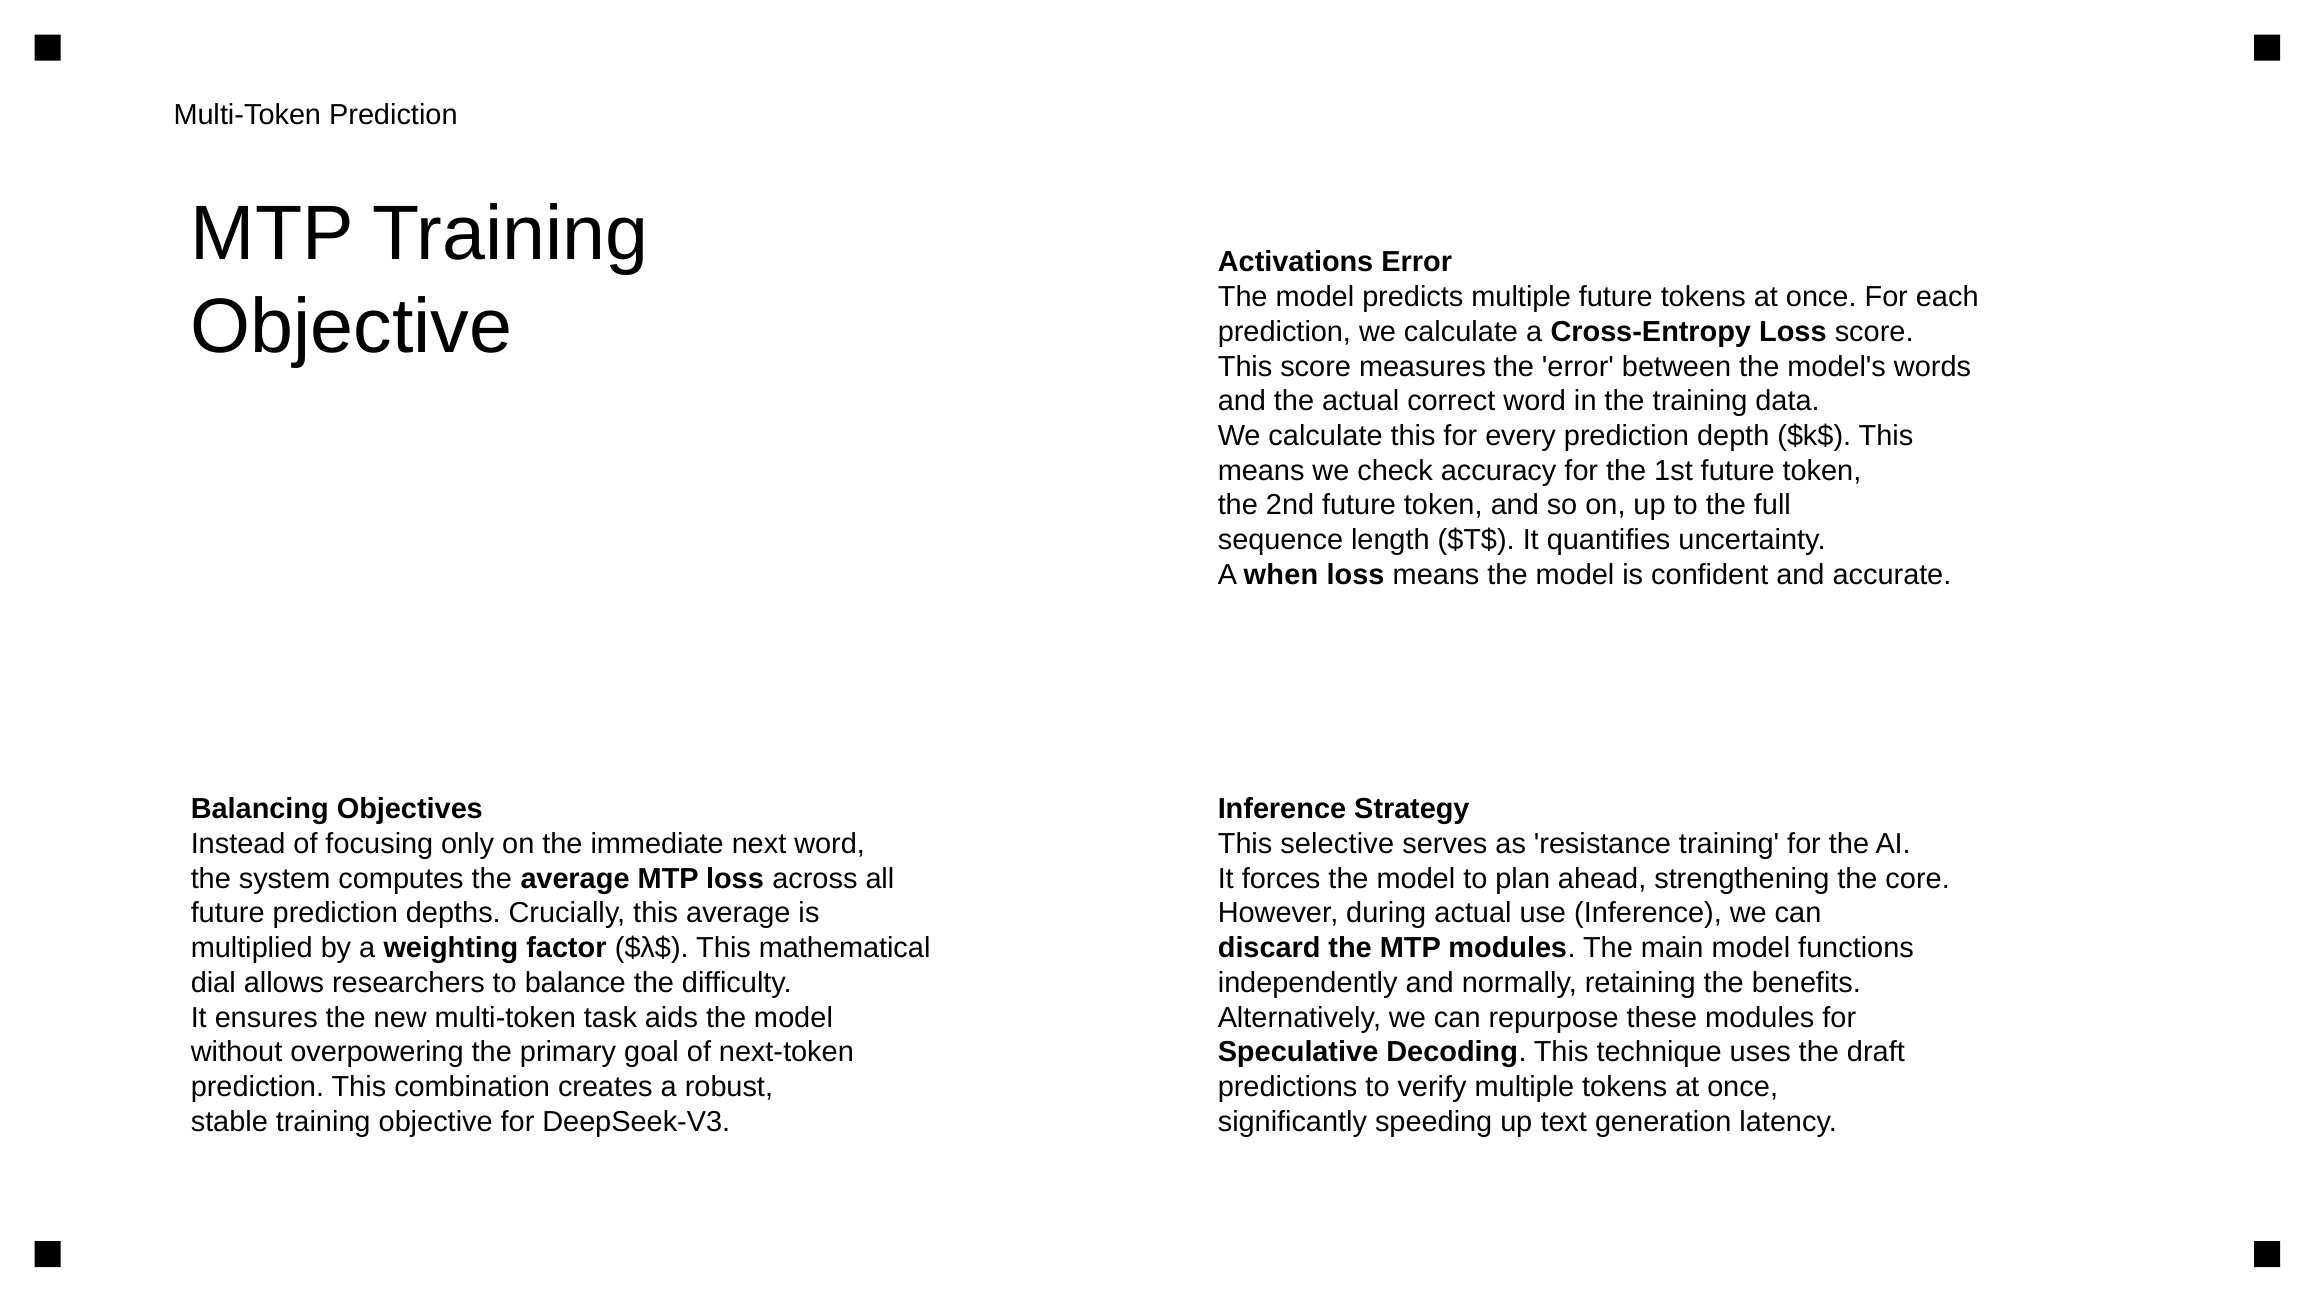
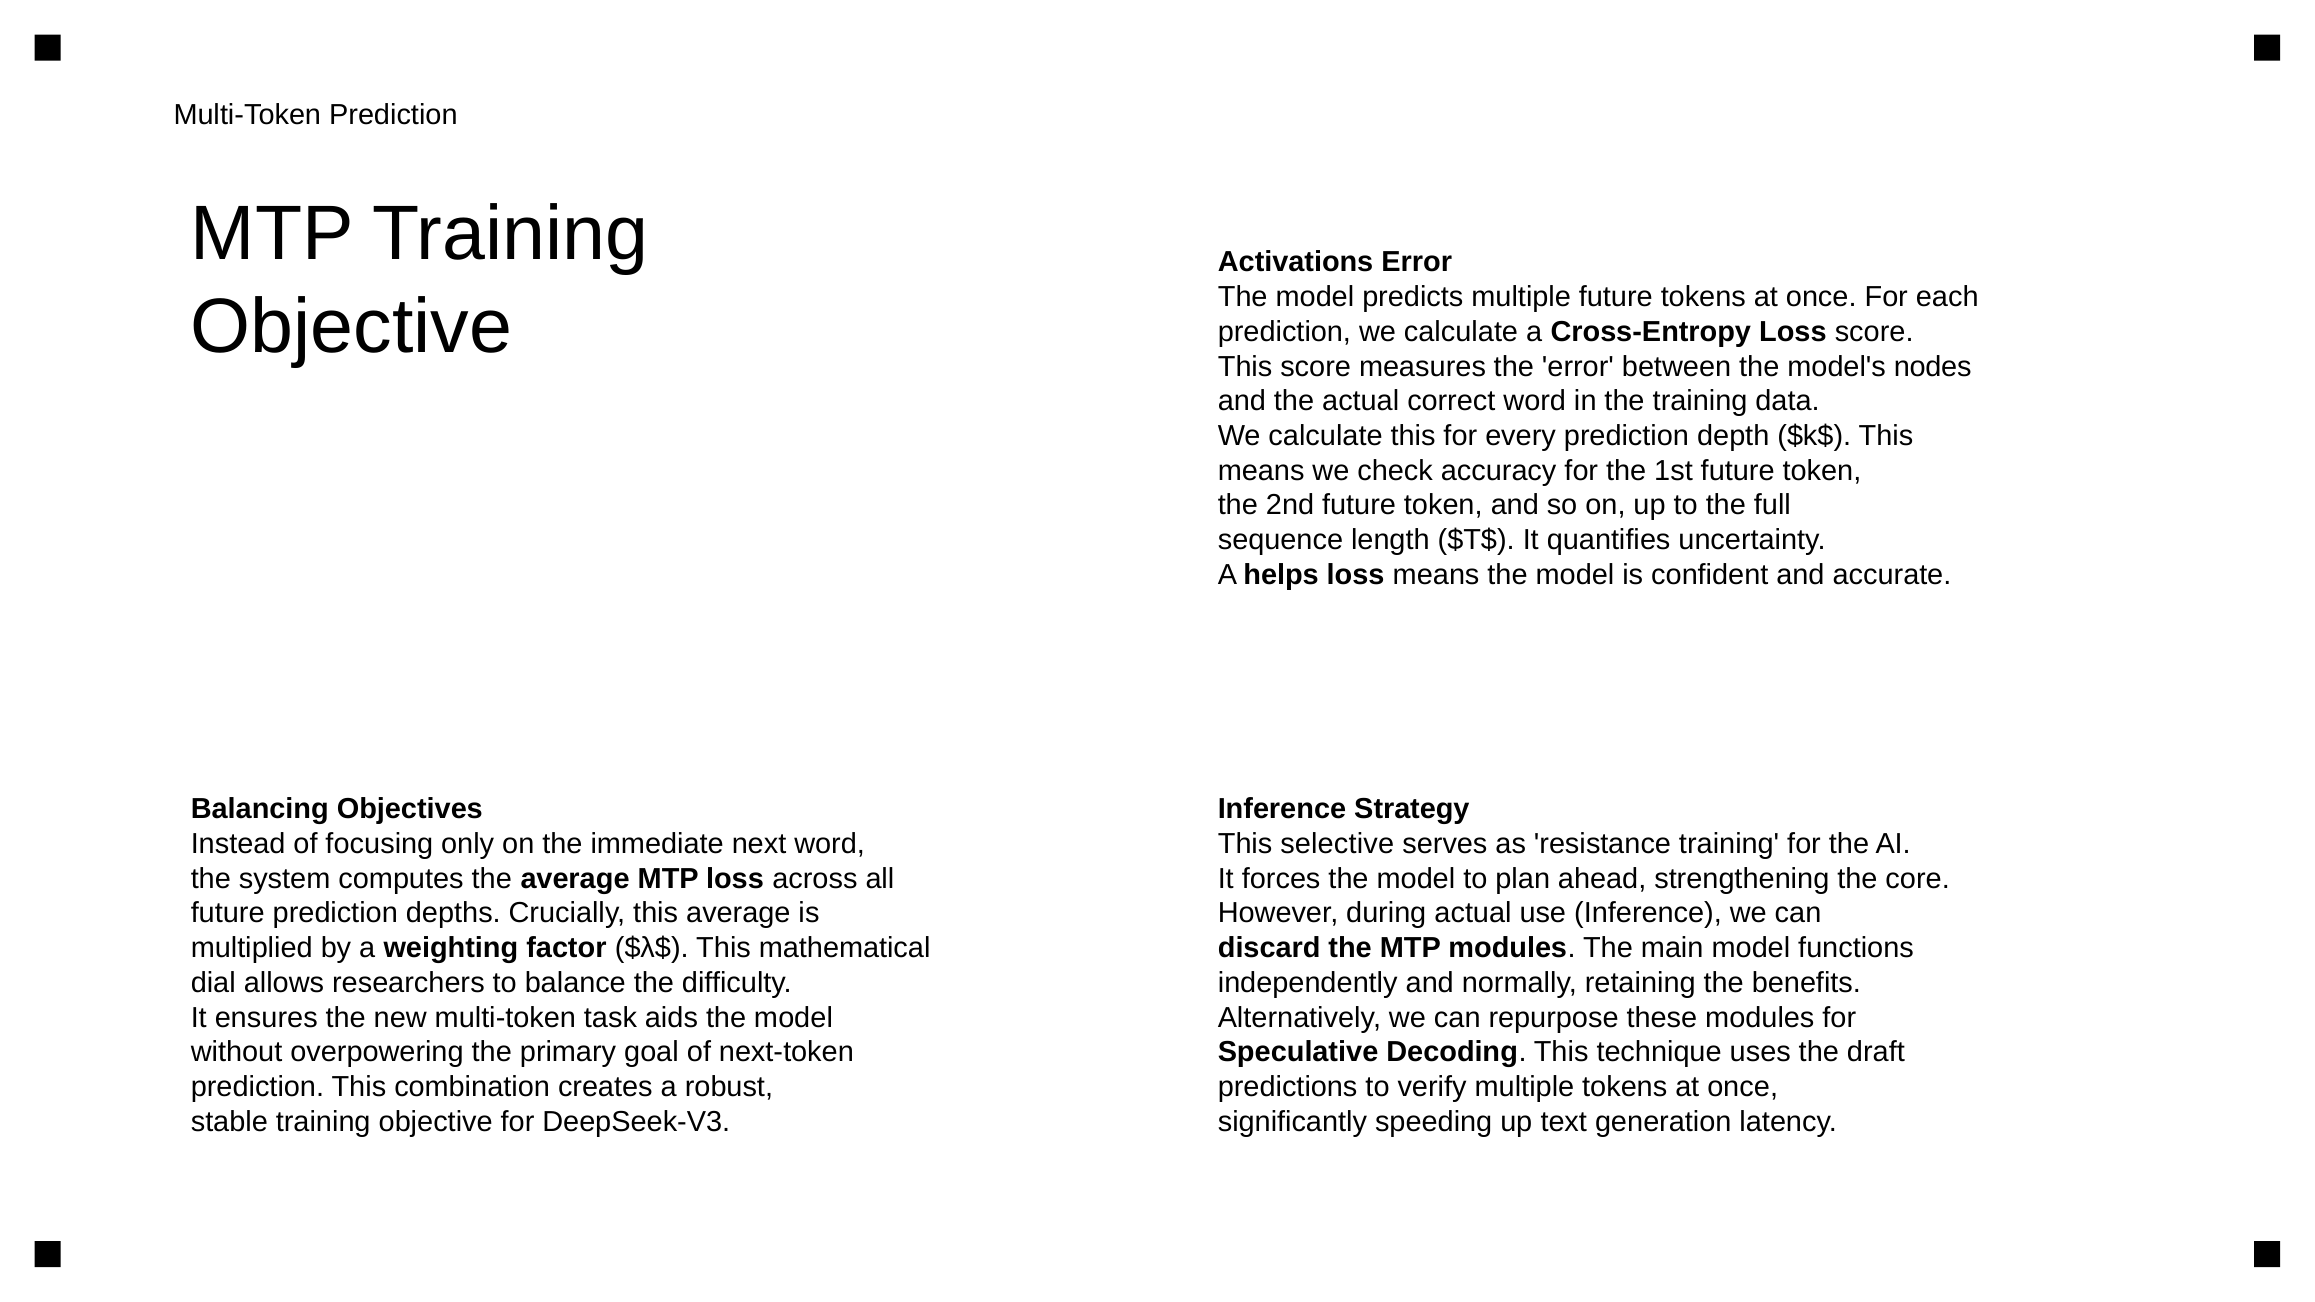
words: words -> nodes (1933, 367)
when: when -> helps (1281, 575)
